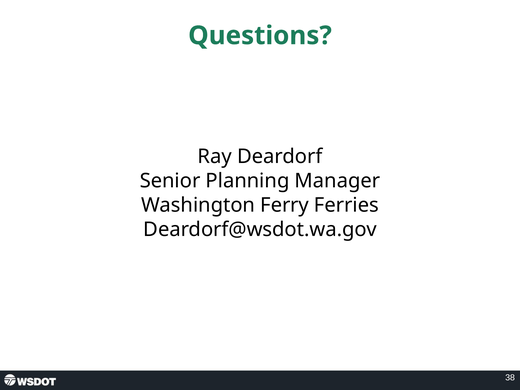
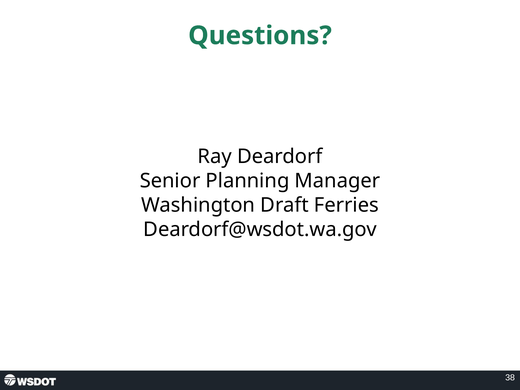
Ferry: Ferry -> Draft (285, 205)
